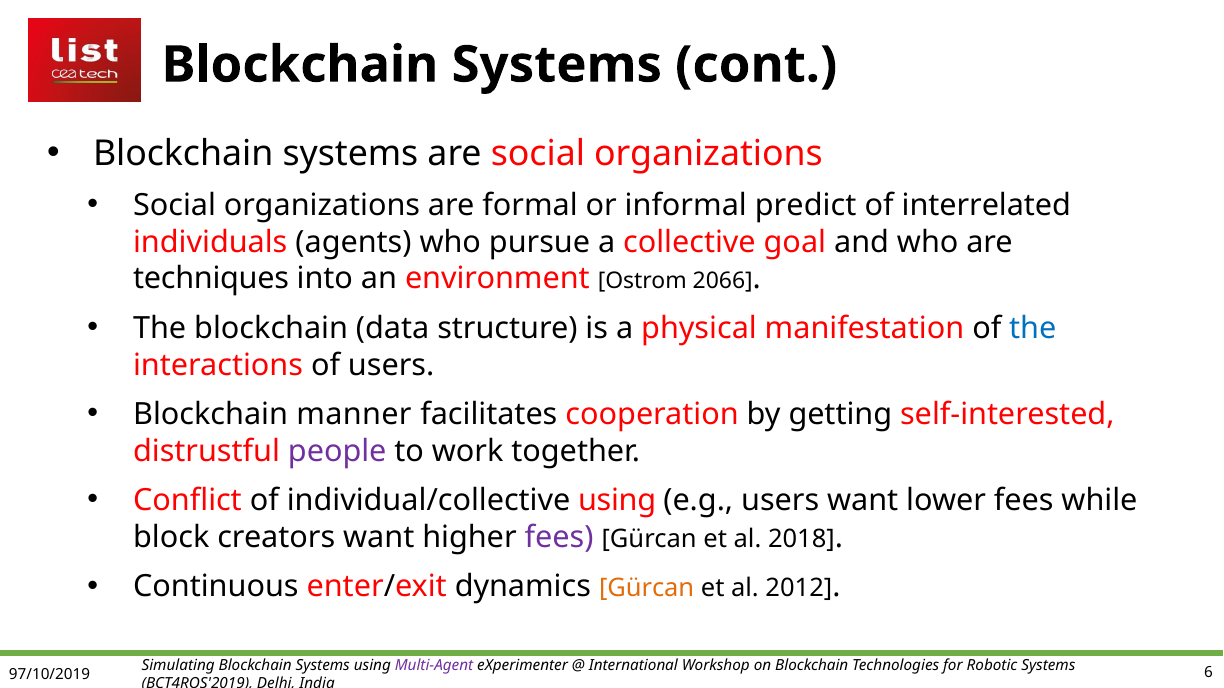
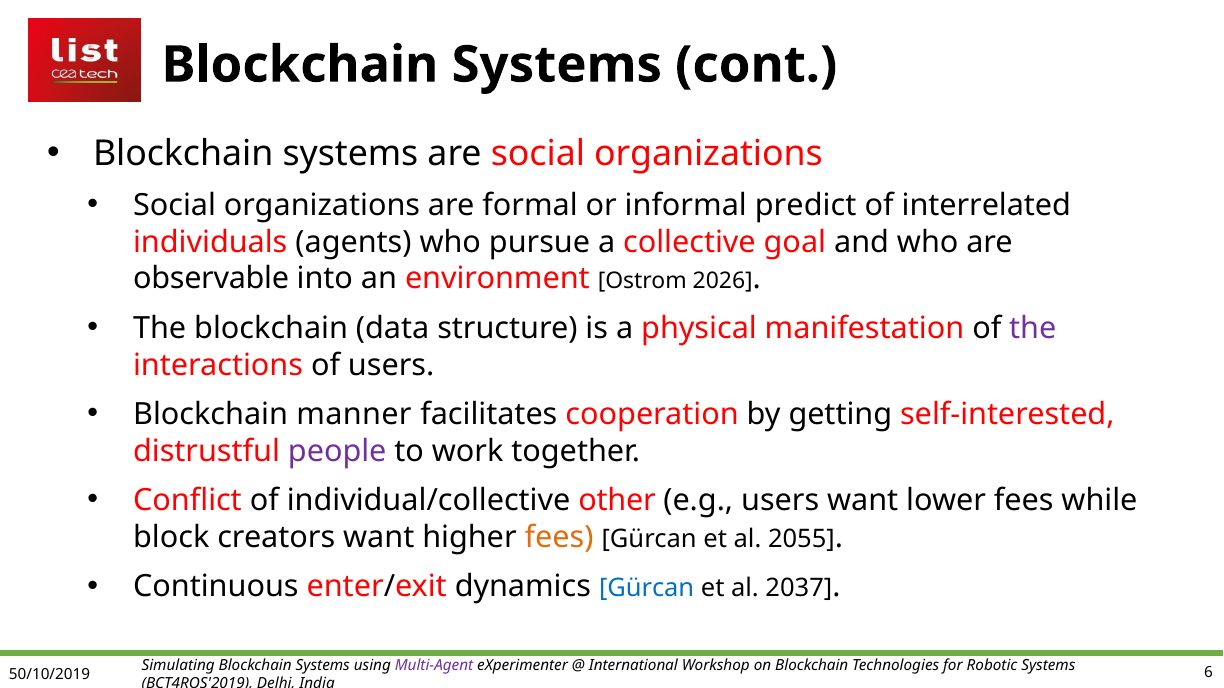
techniques: techniques -> observable (211, 279)
2066: 2066 -> 2026 (723, 282)
the colour: blue -> purple (1033, 329)
individual/collective using: using -> other (617, 501)
fees colour: purple -> orange (559, 538)
2018: 2018 -> 2055 (801, 539)
Gürcan colour: orange -> blue (647, 589)
2012: 2012 -> 2037 (799, 589)
97/10/2019: 97/10/2019 -> 50/10/2019 (50, 675)
